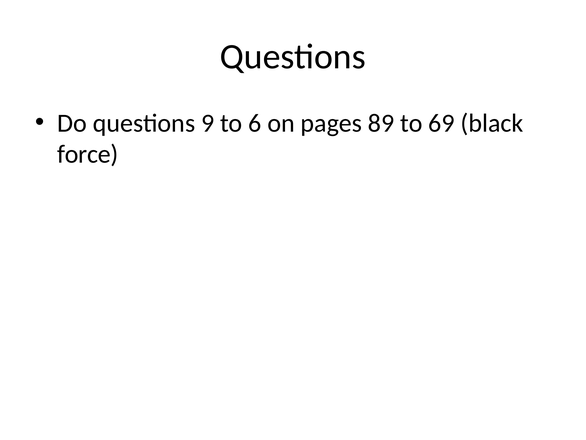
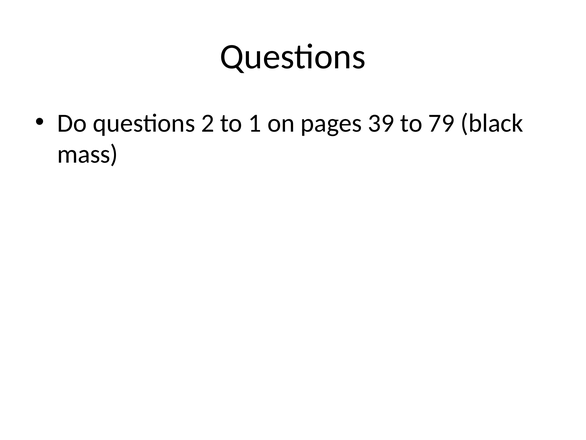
9: 9 -> 2 (208, 123)
6: 6 -> 1 (255, 123)
89: 89 -> 39 (381, 123)
69: 69 -> 79 (441, 123)
force: force -> mass (88, 154)
